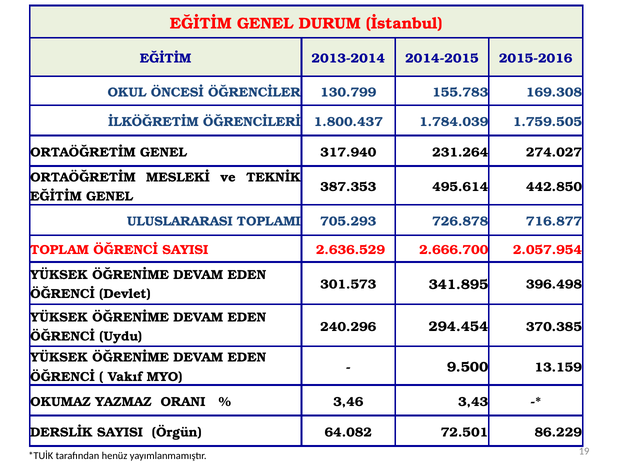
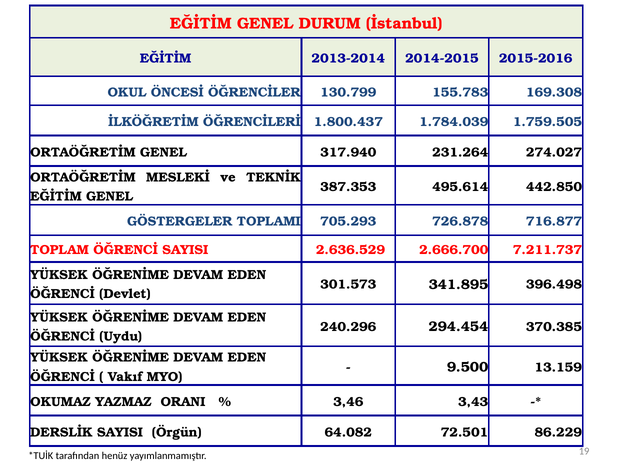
ULUSLARARASI: ULUSLARARASI -> GÖSTERGELER (180, 221)
2.057.954: 2.057.954 -> 7.211.737 (547, 250)
